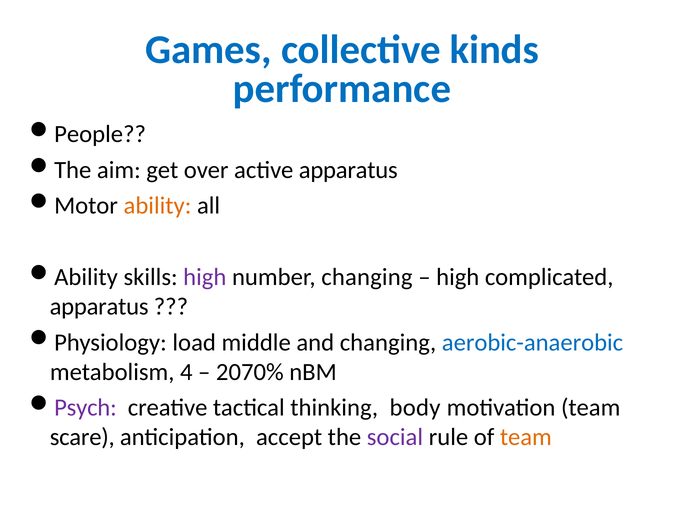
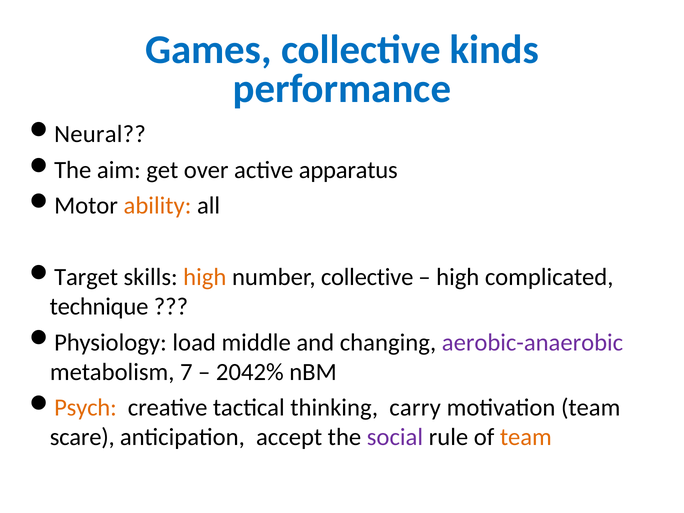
People: People -> Neural (100, 134)
Ability: Ability -> Target (86, 277)
high colour: purple -> orange (205, 277)
number changing: changing -> collective (367, 277)
apparatus: apparatus -> technique (99, 307)
aerobic-anaerobic colour: blue -> purple (533, 342)
4: 4 -> 7 (186, 372)
2070%: 2070% -> 2042% (250, 372)
Psych colour: purple -> orange (85, 408)
body: body -> carry (415, 408)
